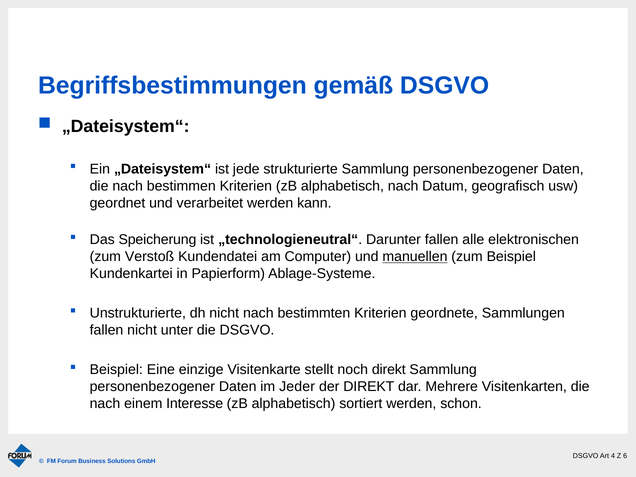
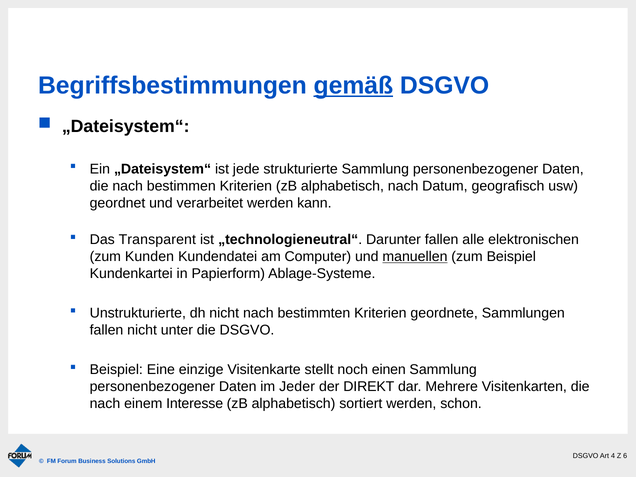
gemäß underline: none -> present (353, 85)
Speicherung: Speicherung -> Transparent (157, 240)
Verstoß: Verstoß -> Kunden (150, 257)
noch direkt: direkt -> einen (389, 370)
